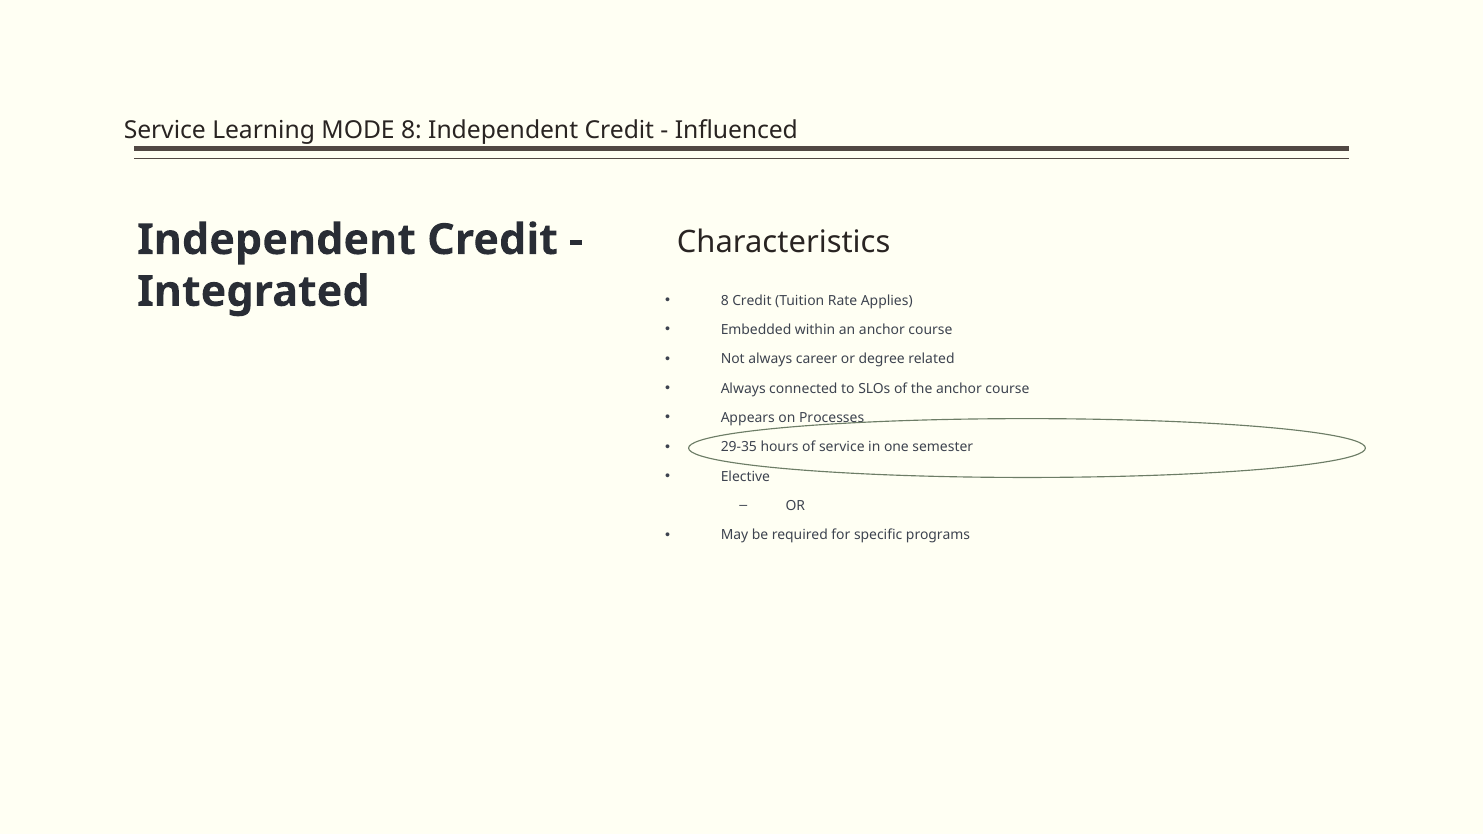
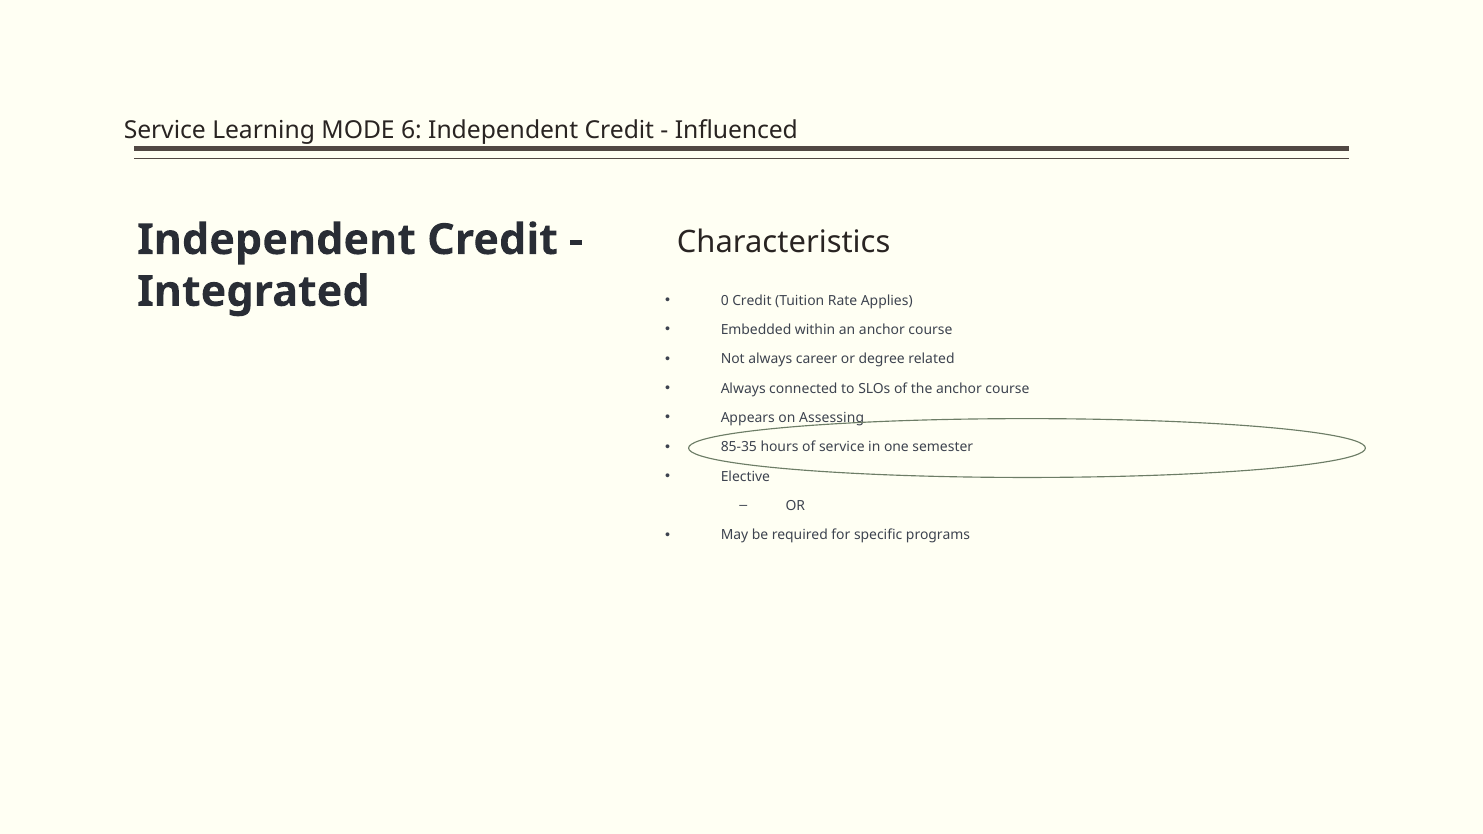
MODE 8: 8 -> 6 (411, 130)
8: 8 -> 0 (725, 301)
Processes: Processes -> Assessing (832, 418)
29-35: 29-35 -> 85-35 (739, 447)
